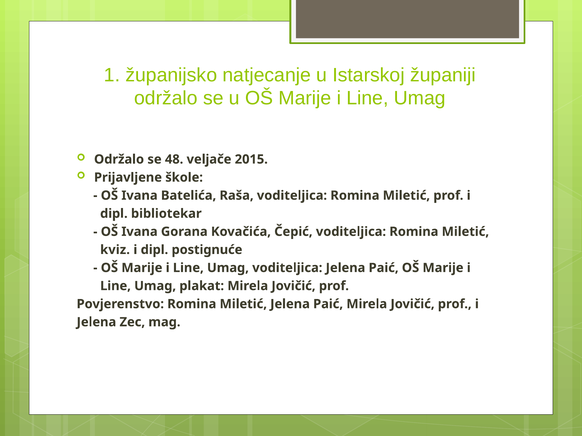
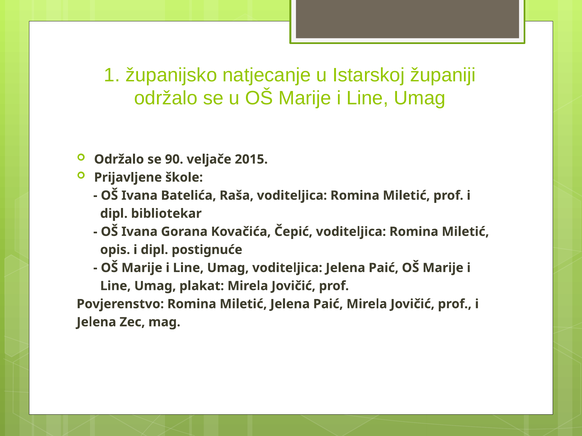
48: 48 -> 90 (174, 159)
kviz: kviz -> opis (115, 250)
